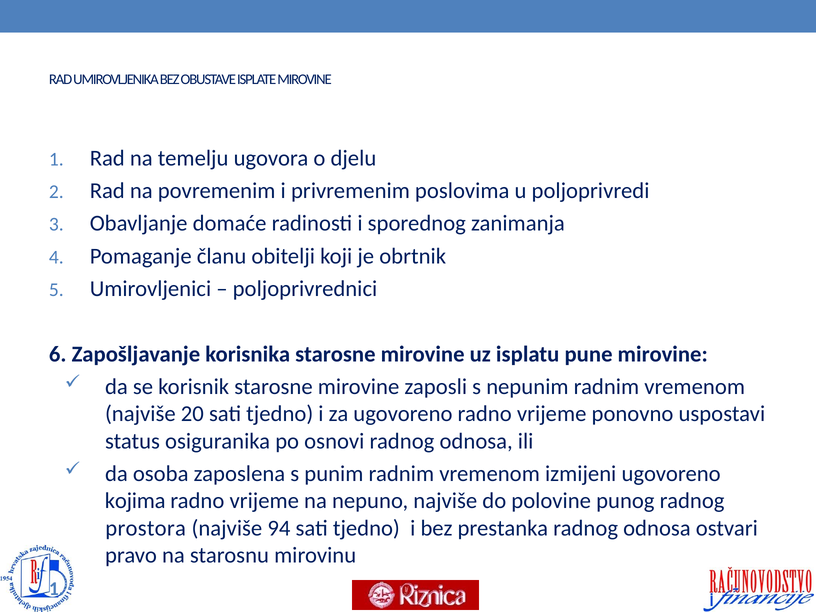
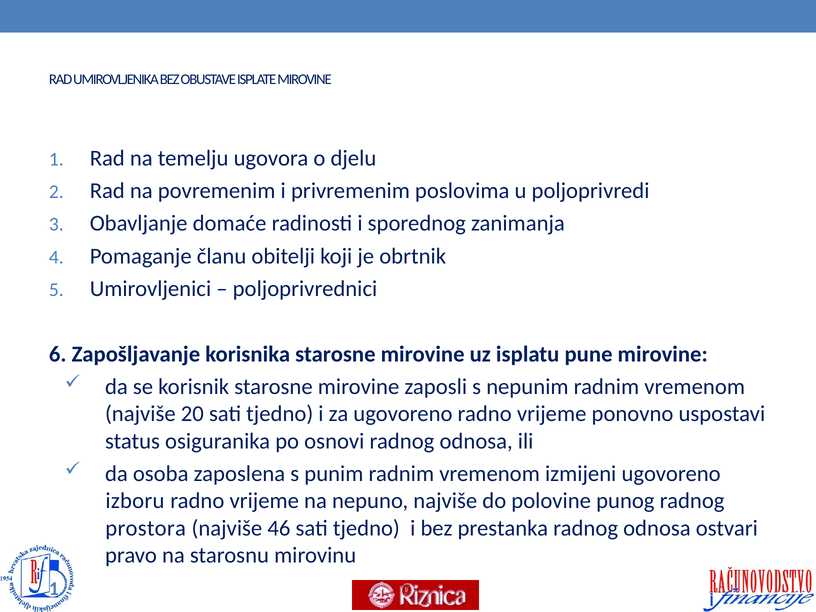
kojima: kojima -> izboru (135, 501)
94: 94 -> 46 (279, 528)
